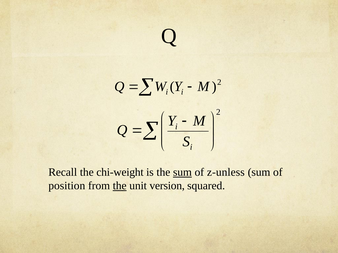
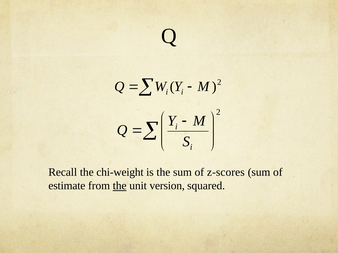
sum underline: present -> none (182, 173)
z-unless: z-unless -> z-scores (226, 173)
position: position -> estimate (67, 186)
